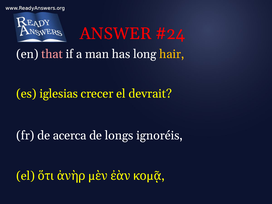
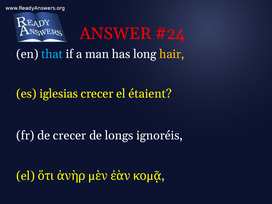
that colour: pink -> light blue (52, 54)
devrait: devrait -> étaient (150, 94)
de acerca: acerca -> crecer (70, 136)
